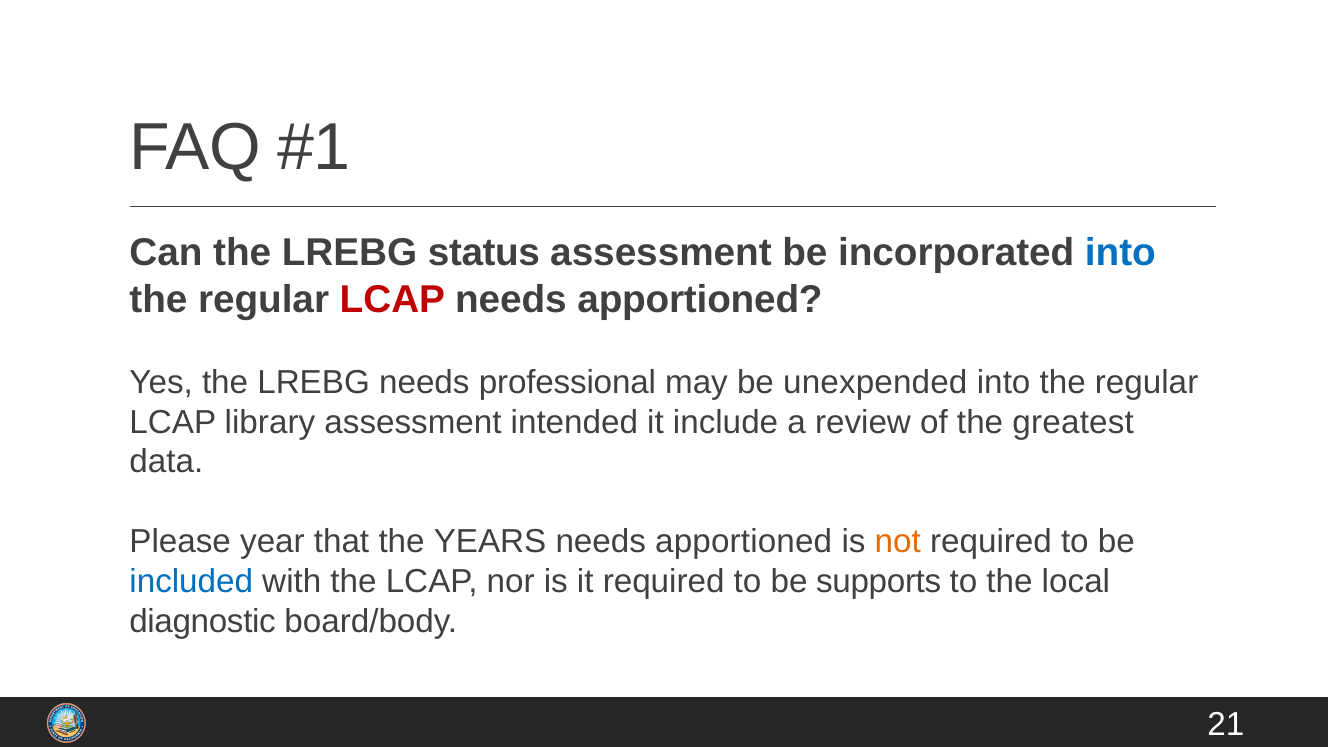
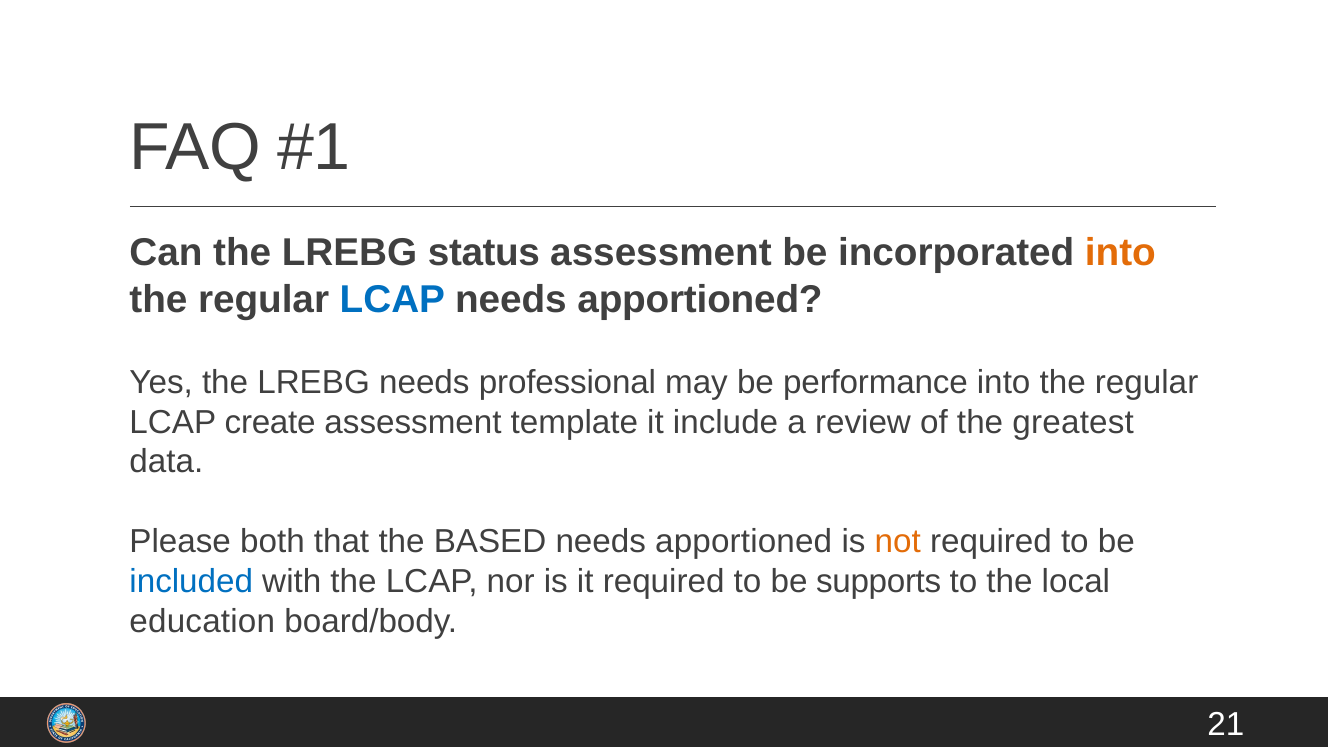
into colour: blue -> orange (1120, 253)
LCAP colour: red -> blue (392, 300)
unexpended: unexpended -> performance (875, 382)
library: library -> create (270, 422)
intended: intended -> template (574, 422)
year: year -> both (272, 542)
YEARS: YEARS -> BASED (490, 542)
diagnostic: diagnostic -> education (202, 621)
